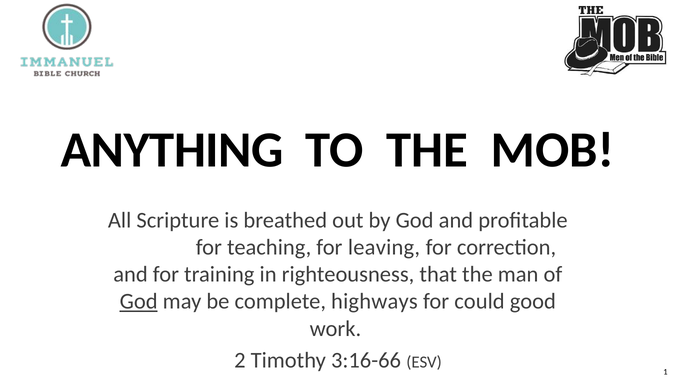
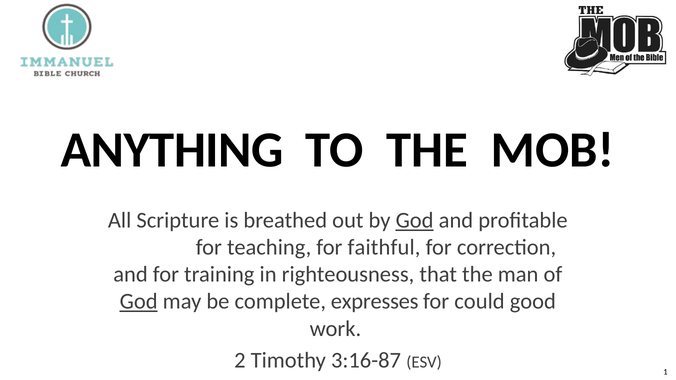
God underline: none -> present (415, 221)
leaving: leaving -> faithful (384, 248)
highways: highways -> expresses (375, 302)
3:16-66: 3:16-66 -> 3:16-87 (366, 360)
